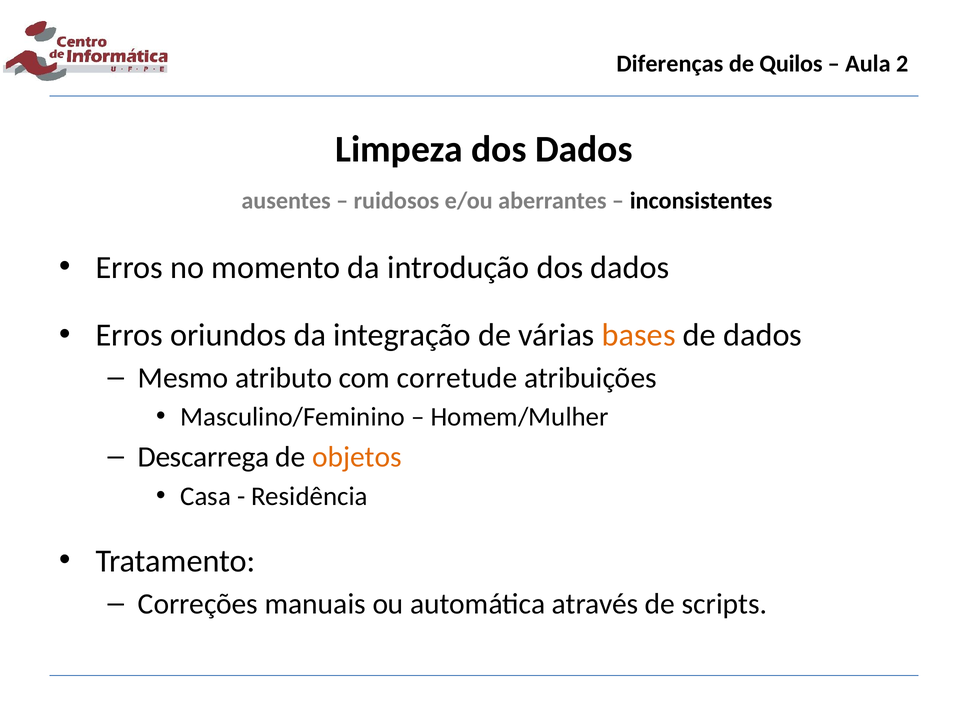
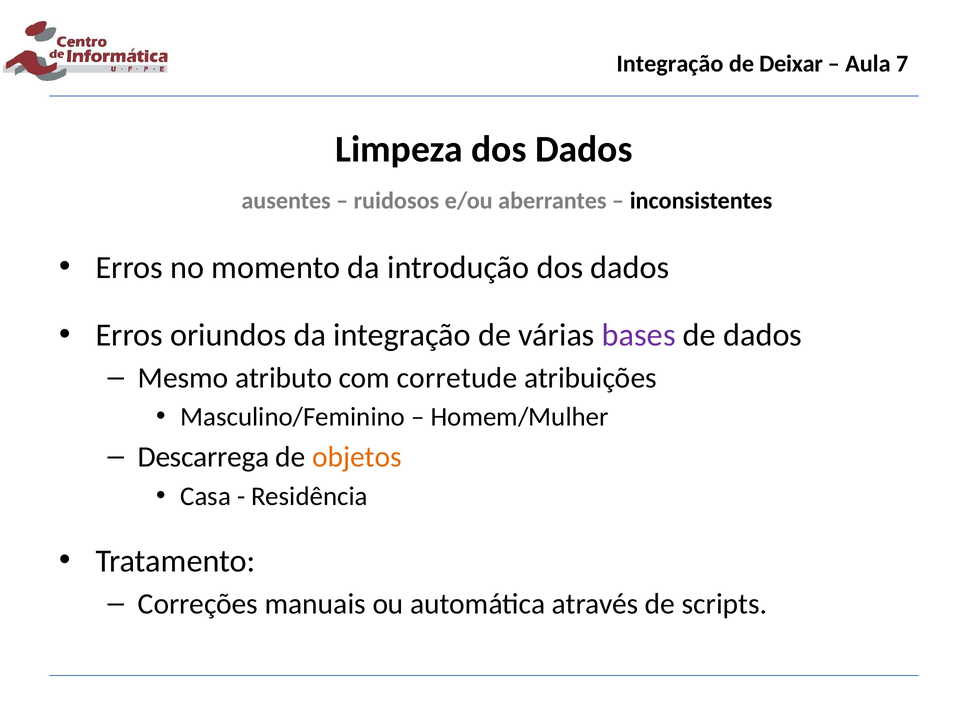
Diferenças: Diferenças -> Integração (670, 64)
Quilos: Quilos -> Deixar (791, 64)
2: 2 -> 7 (902, 64)
bases colour: orange -> purple (639, 335)
